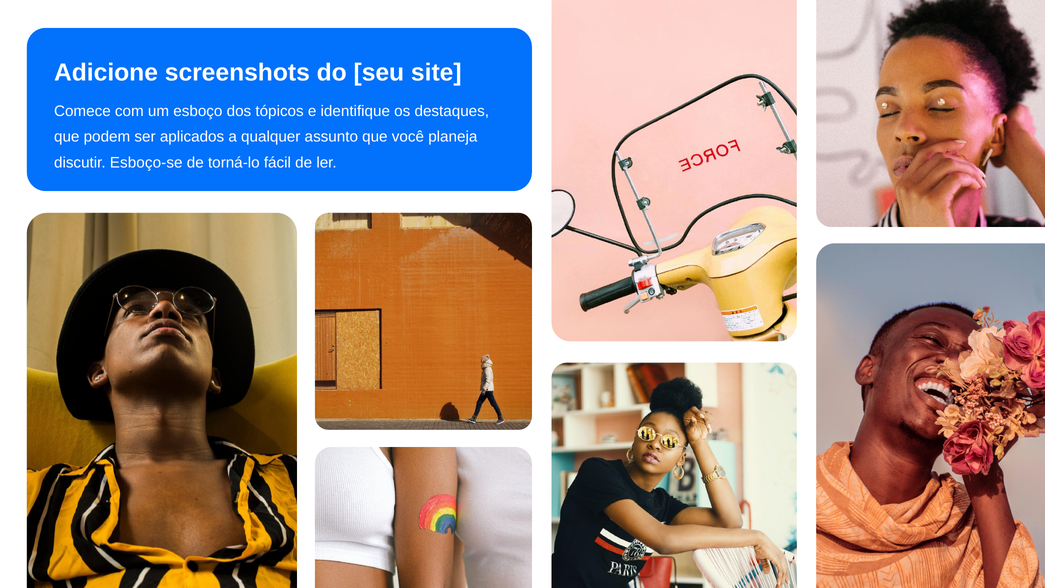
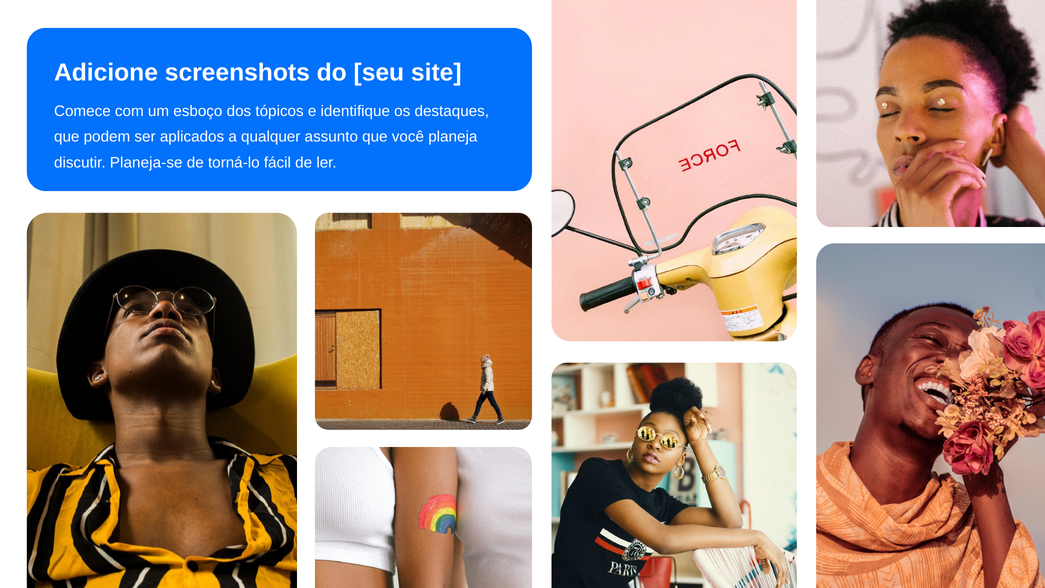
Esboço-se: Esboço-se -> Planeja-se (146, 162)
